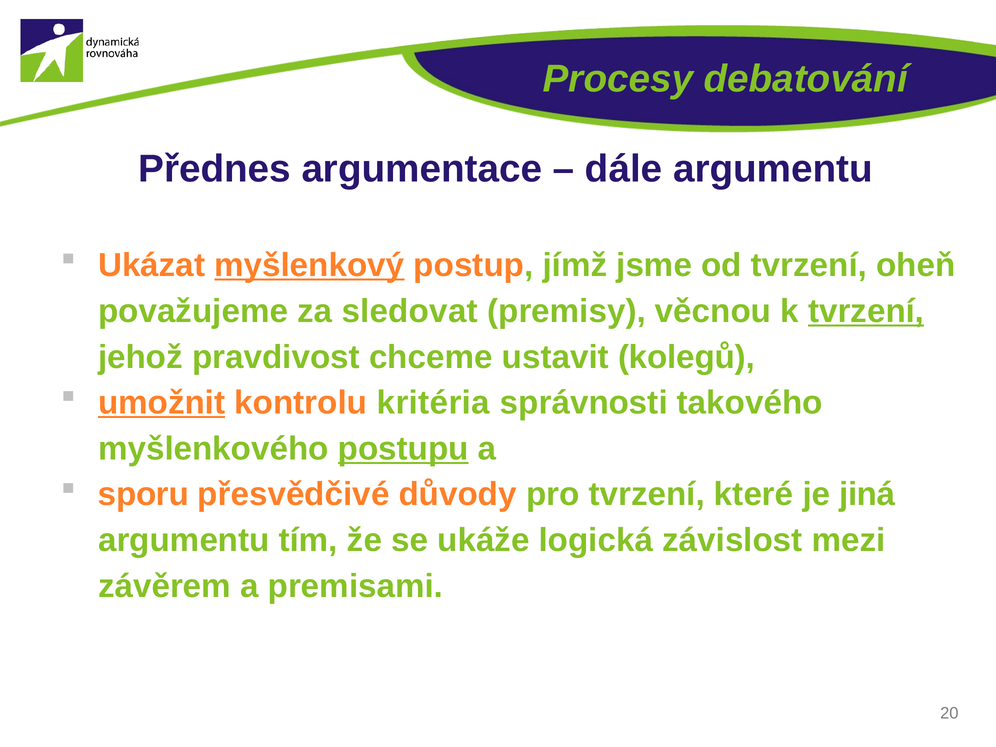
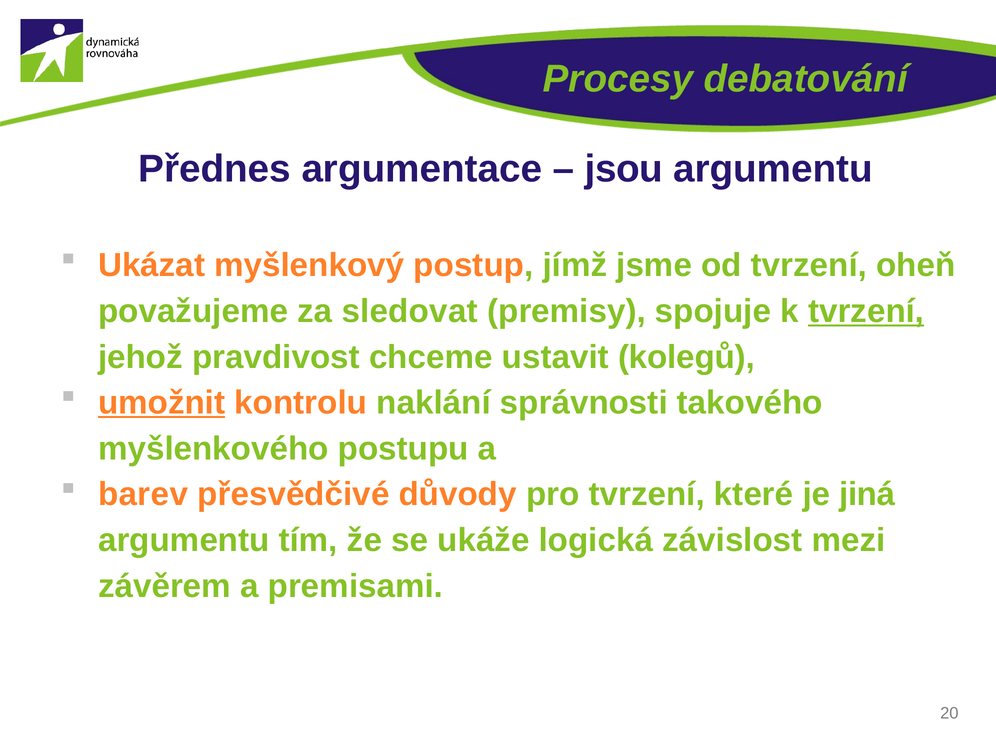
dále: dále -> jsou (624, 169)
myšlenkový underline: present -> none (309, 265)
věcnou: věcnou -> spojuje (713, 311)
kritéria: kritéria -> naklání (434, 403)
postupu underline: present -> none (403, 449)
sporu: sporu -> barev (143, 494)
